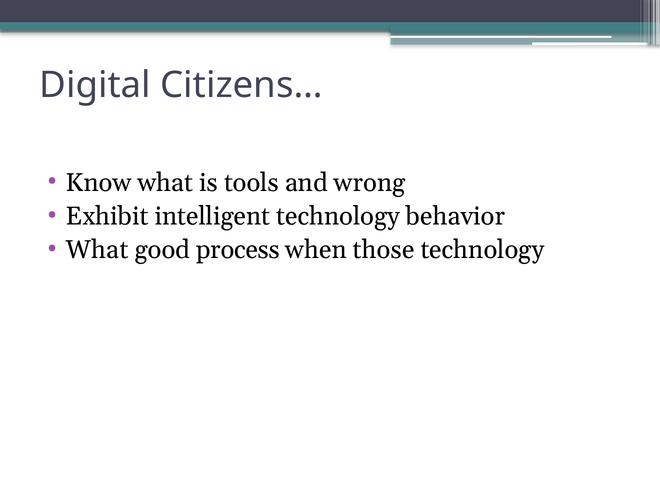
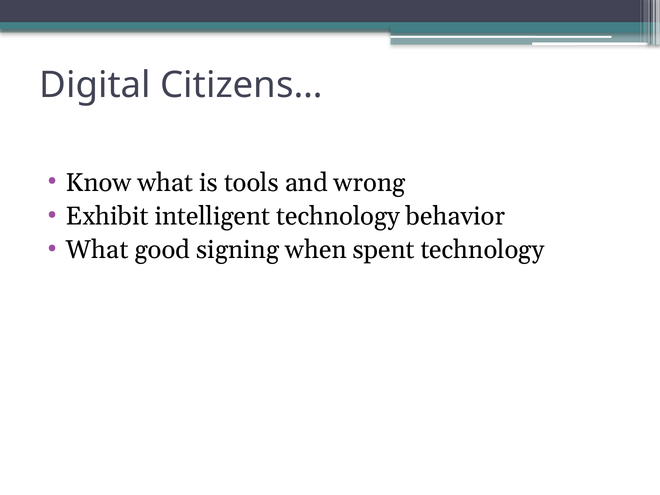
process: process -> signing (238, 250)
those: those -> spent (384, 250)
